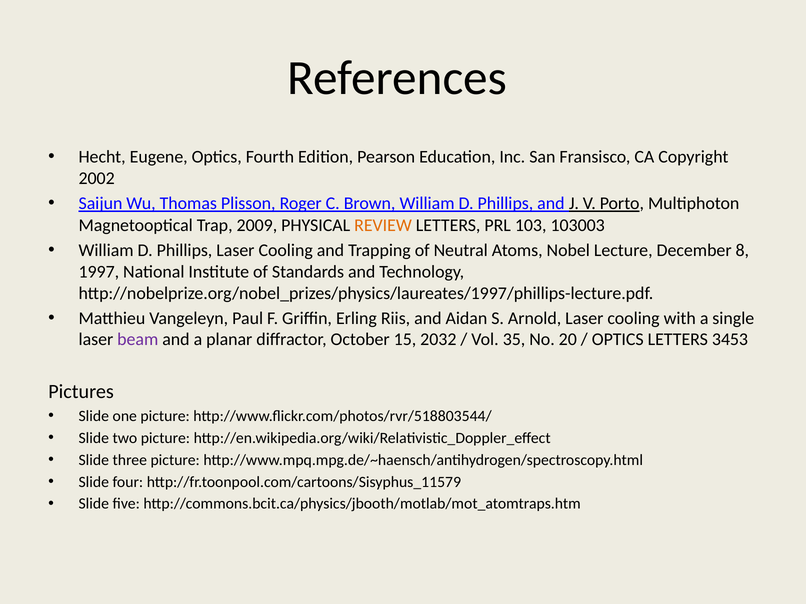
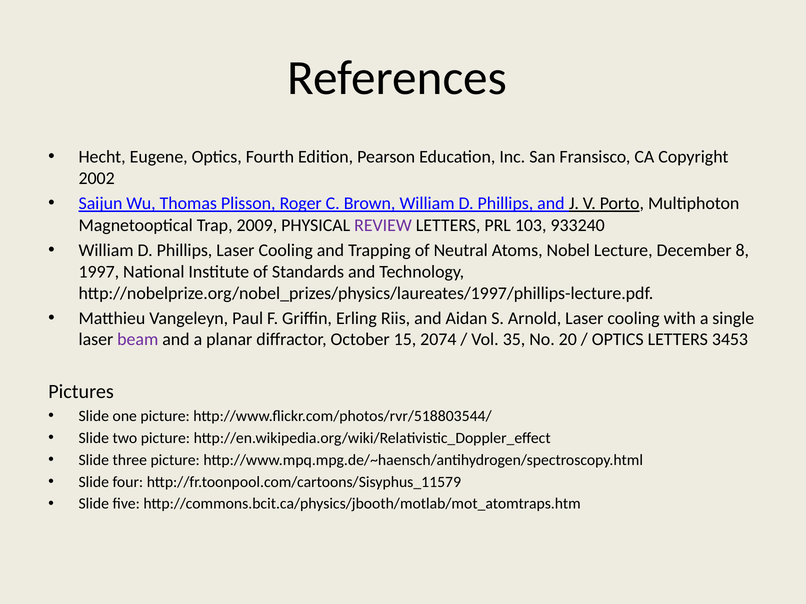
REVIEW colour: orange -> purple (383, 225)
103003: 103003 -> 933240 (578, 225)
2032: 2032 -> 2074 (438, 340)
